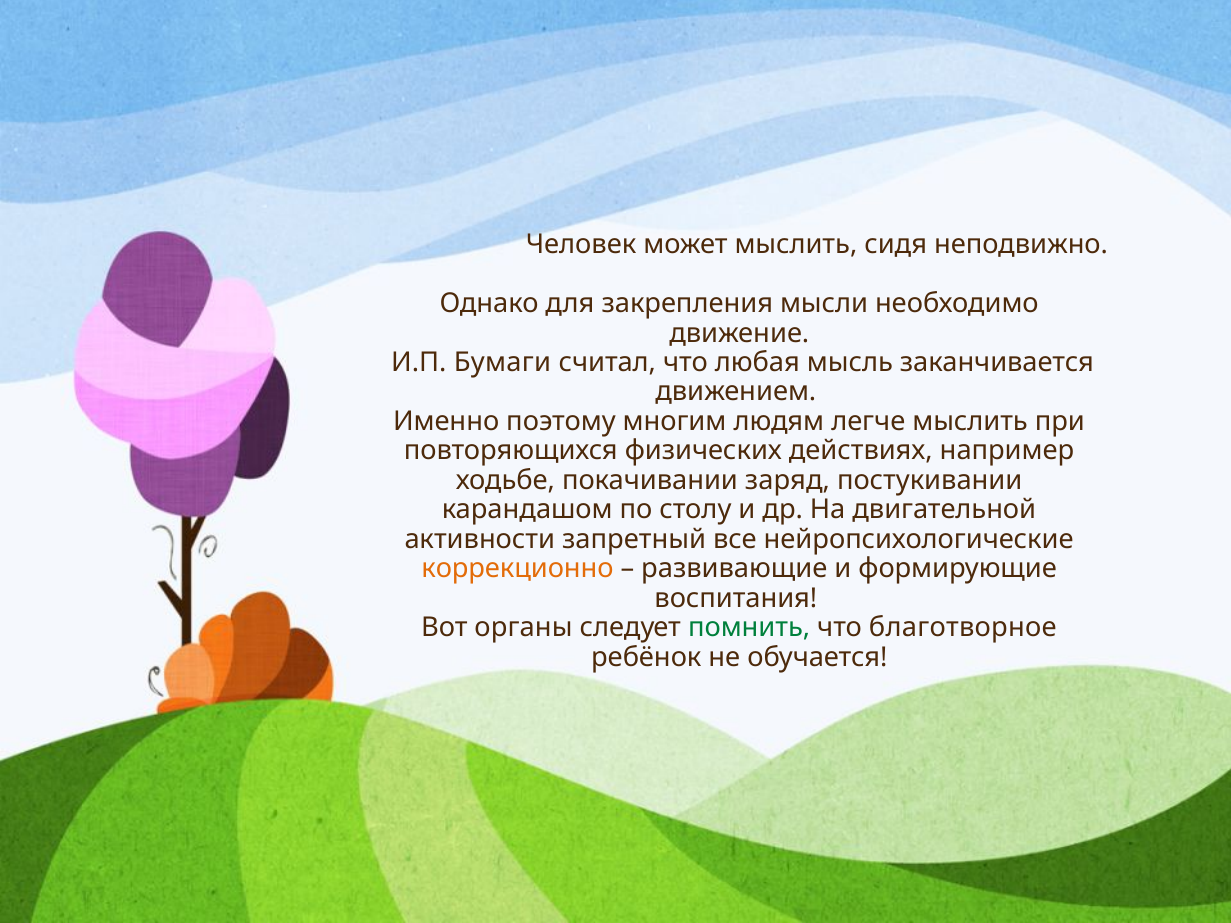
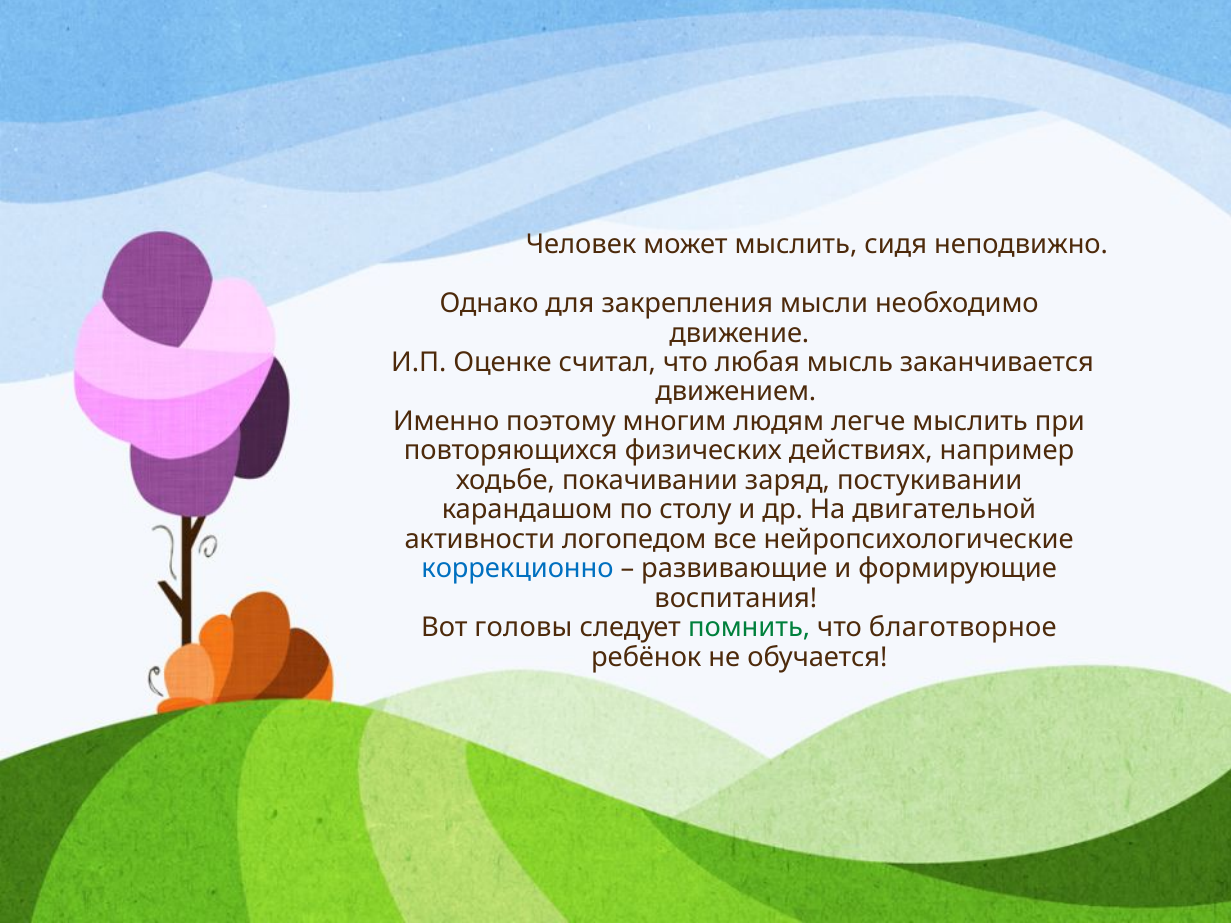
Бумаги: Бумаги -> Оценке (503, 363)
запретный: запретный -> логопедом (634, 539)
коррекционно colour: orange -> blue (517, 569)
органы: органы -> головы (523, 628)
